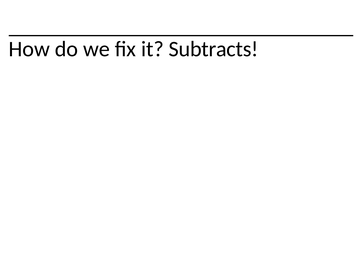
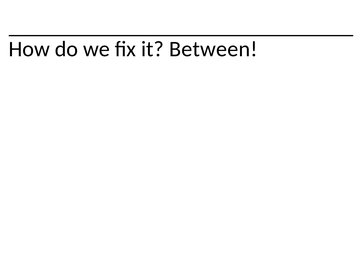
Subtracts: Subtracts -> Between (213, 49)
